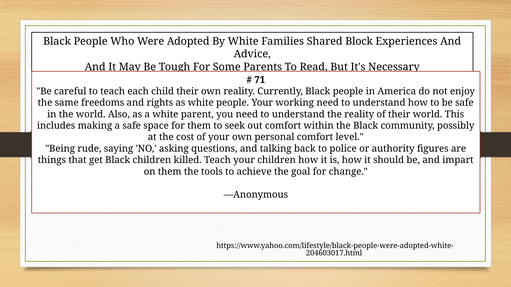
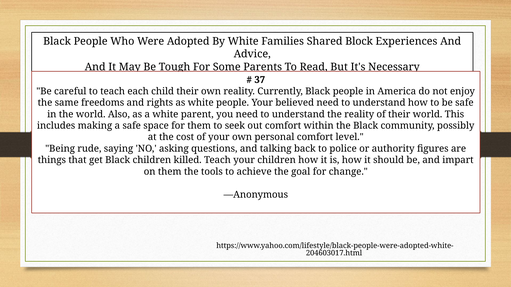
71: 71 -> 37 (260, 80)
working: working -> believed (295, 103)
